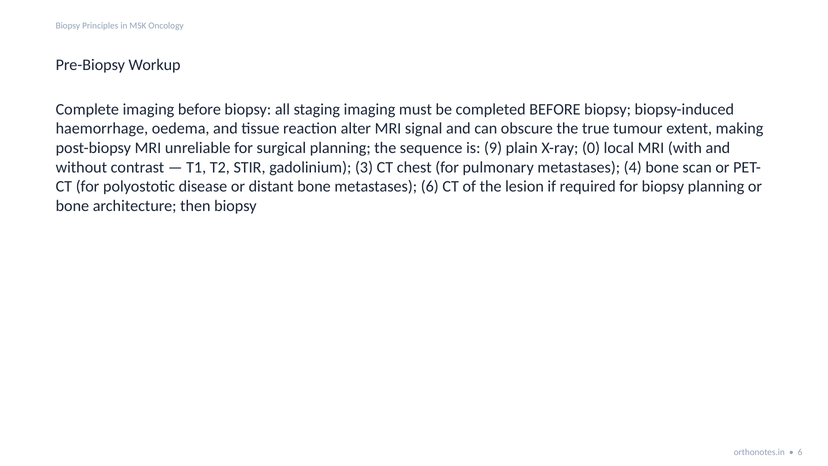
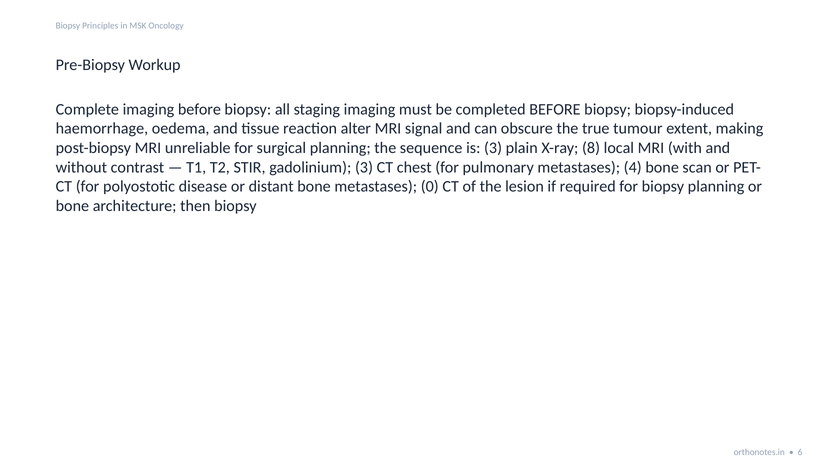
is 9: 9 -> 3 (493, 148)
0: 0 -> 8 (591, 148)
metastases 6: 6 -> 0 (430, 186)
